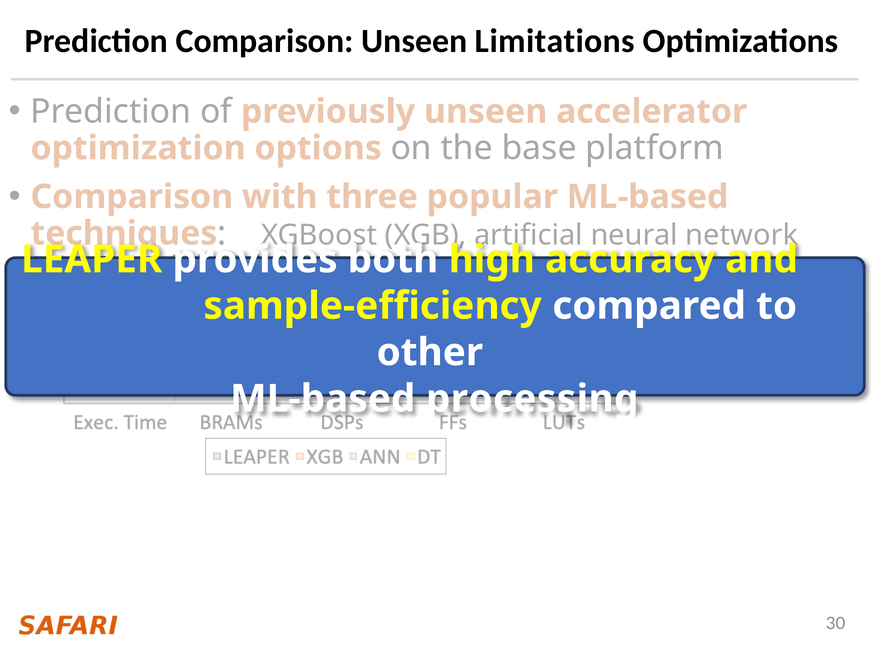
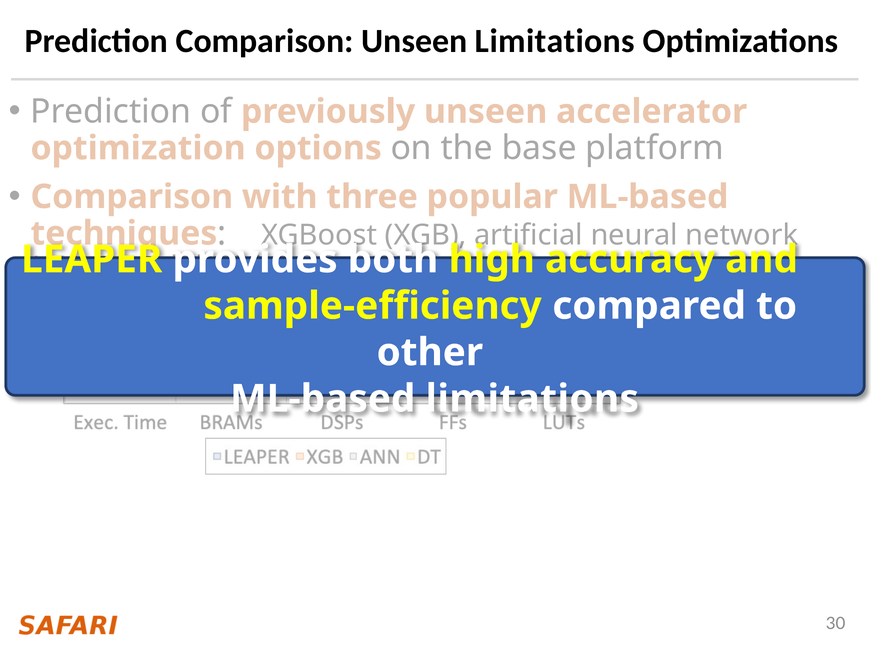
ML-based processing: processing -> limitations (532, 399)
